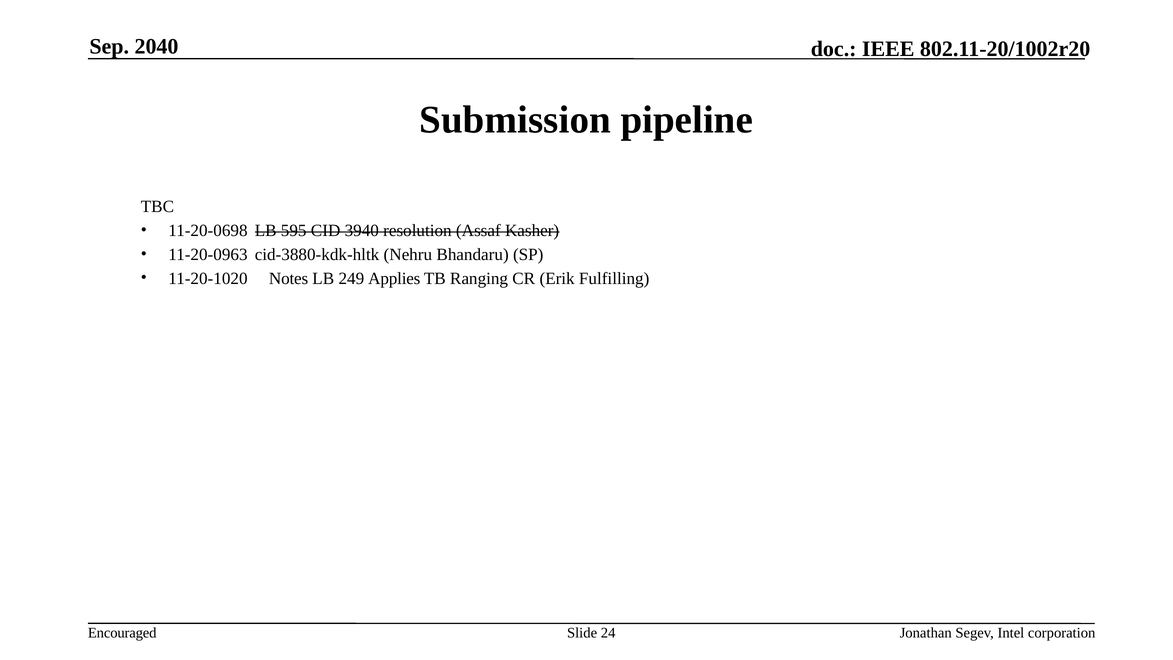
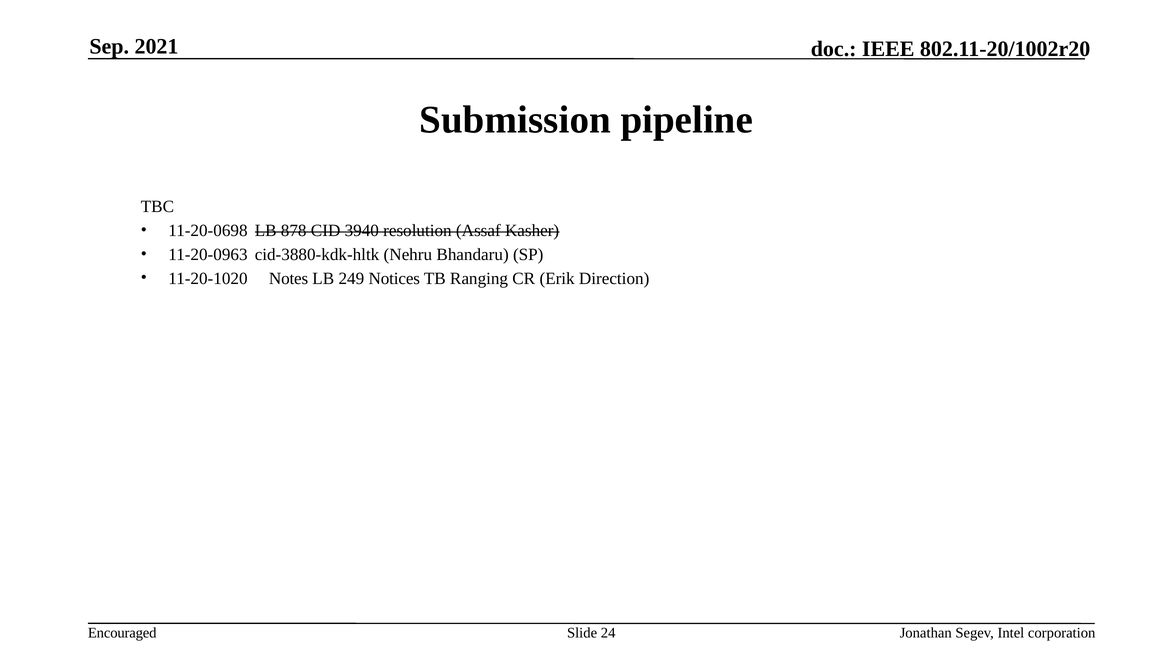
2040: 2040 -> 2021 (157, 47)
595: 595 -> 878 (294, 230)
Applies: Applies -> Notices (394, 278)
Fulfilling: Fulfilling -> Direction (614, 278)
